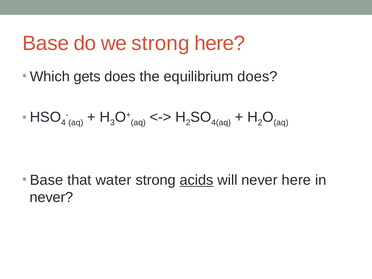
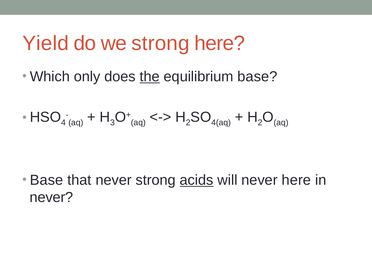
Base: Base -> Yield (46, 43)
gets: gets -> only (87, 77)
the underline: none -> present (150, 77)
equilibrium does: does -> base (257, 77)
that water: water -> never (114, 180)
